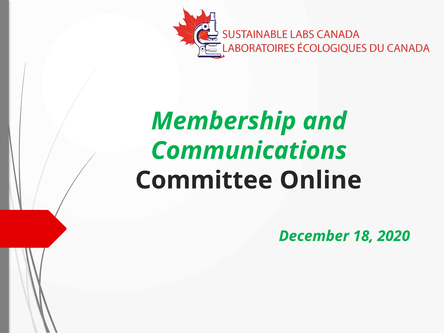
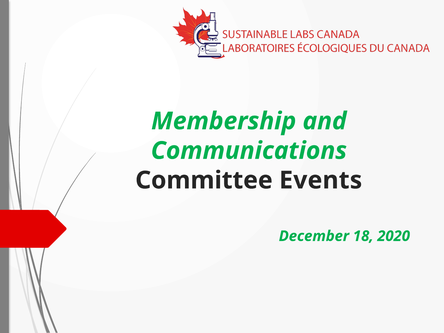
Online: Online -> Events (321, 180)
